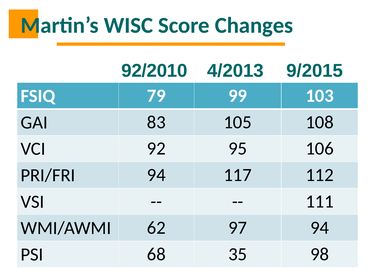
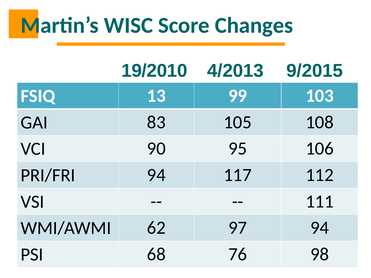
92/2010: 92/2010 -> 19/2010 (154, 71)
79: 79 -> 13 (156, 96)
92: 92 -> 90 (156, 149)
35: 35 -> 76 (238, 254)
